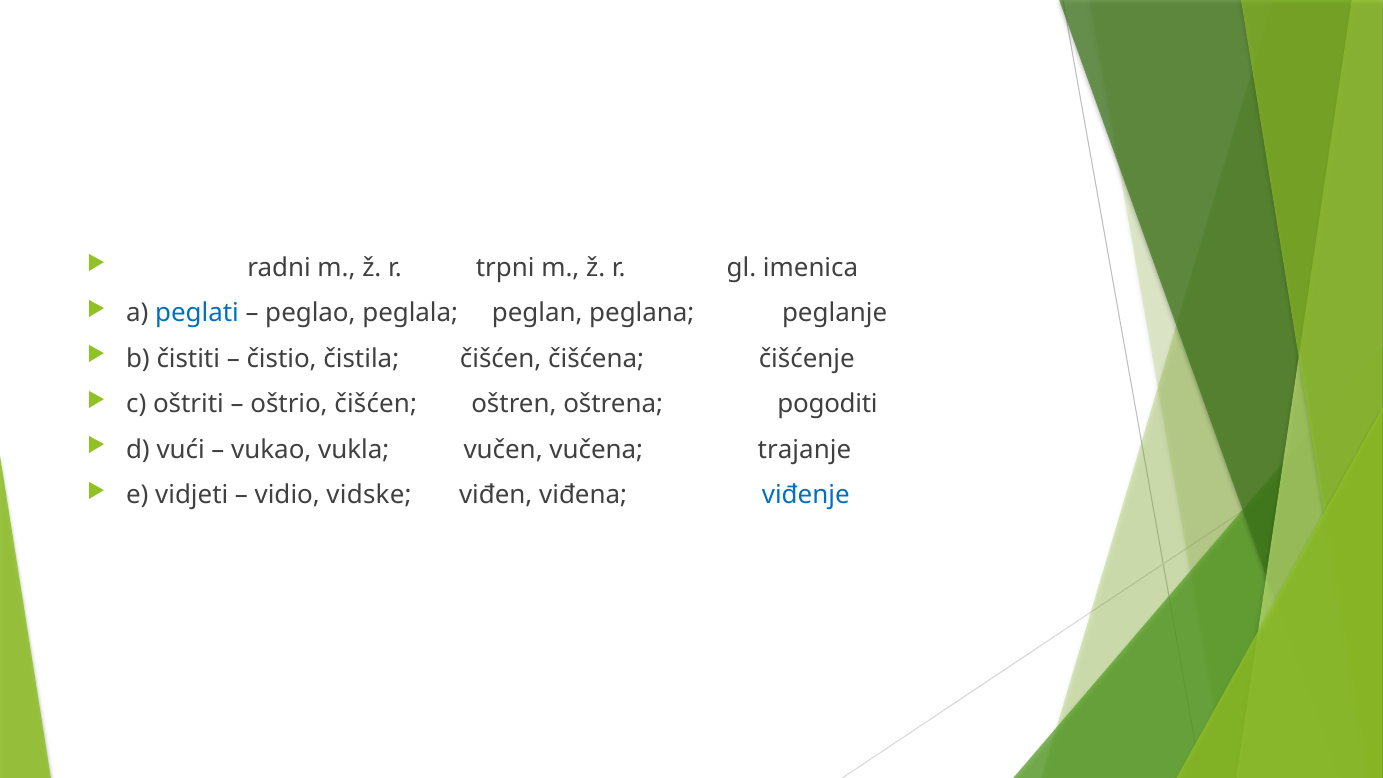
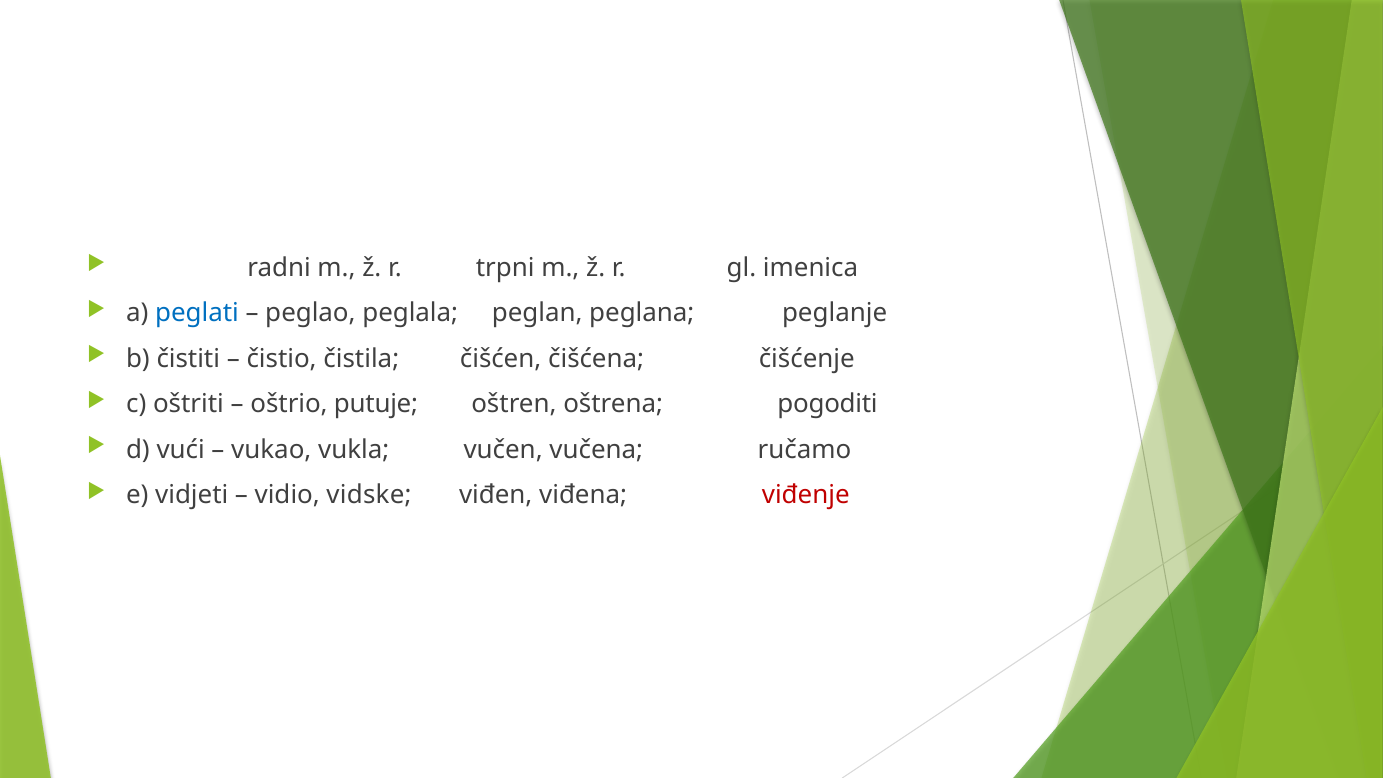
oštrio čišćen: čišćen -> putuje (376, 404)
trajanje: trajanje -> ručamo (804, 450)
viđenje colour: blue -> red (806, 495)
